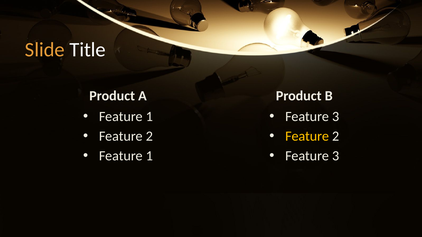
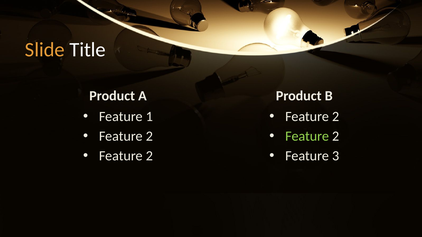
3: 3 -> 2 (336, 117)
Feature colour: yellow -> light green (307, 136)
1: 1 -> 2 (149, 156)
